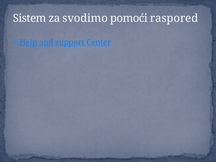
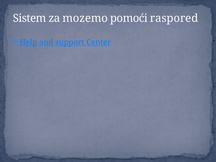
svodimo: svodimo -> mozemo (85, 18)
